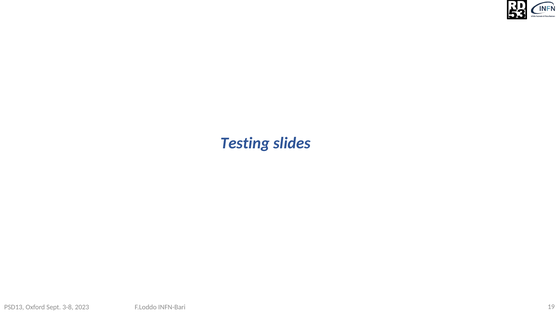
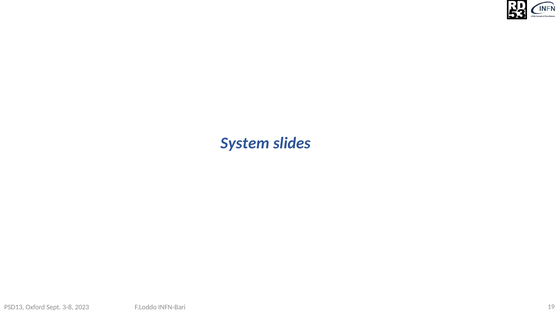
Testing: Testing -> System (245, 143)
